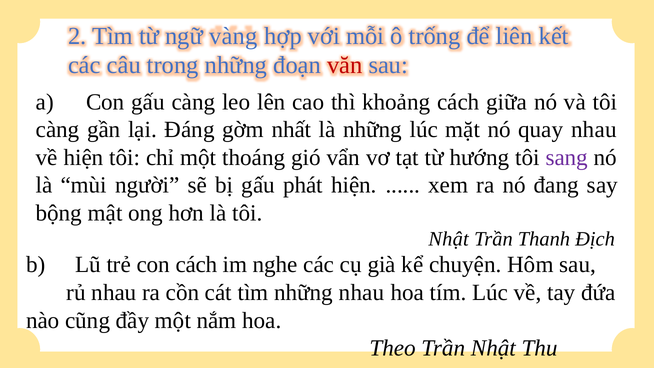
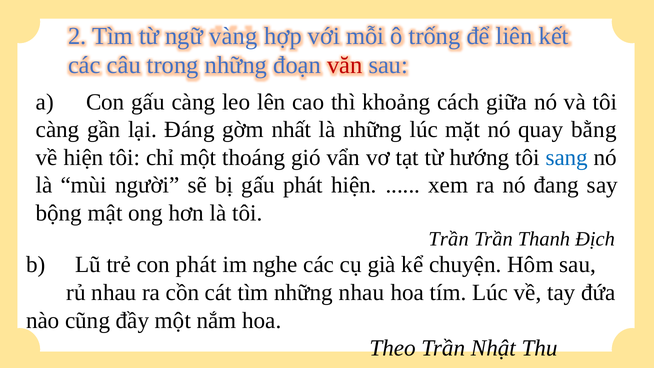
quay nhau: nhau -> bằng (594, 130)
sang colour: purple -> blue (567, 157)
Nhật: Nhật -> Trần (449, 239)
con cách: cách -> phát (196, 265)
